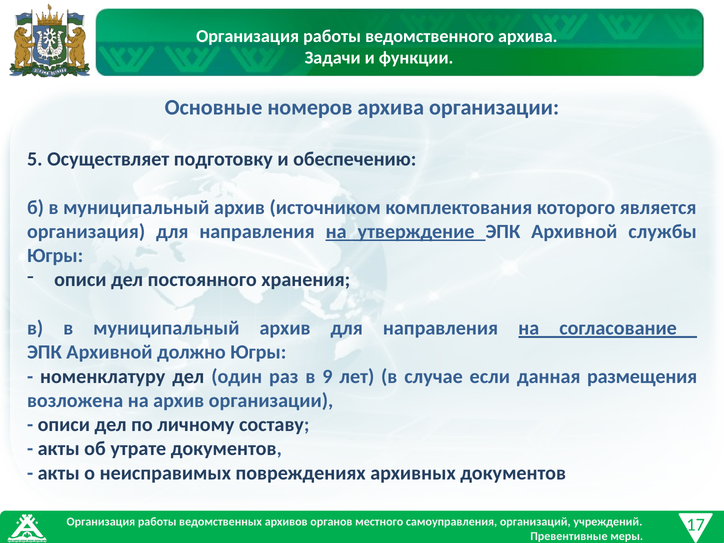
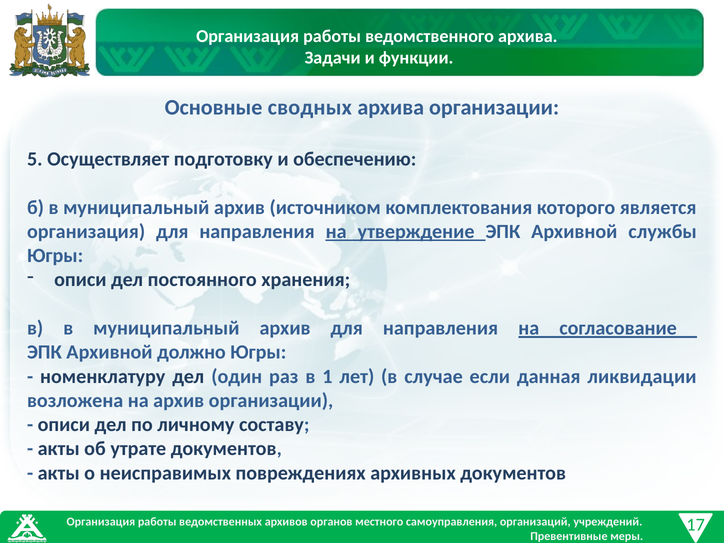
номеров: номеров -> сводных (310, 107)
9: 9 -> 1 (327, 376)
размещения: размещения -> ликвидации (642, 376)
